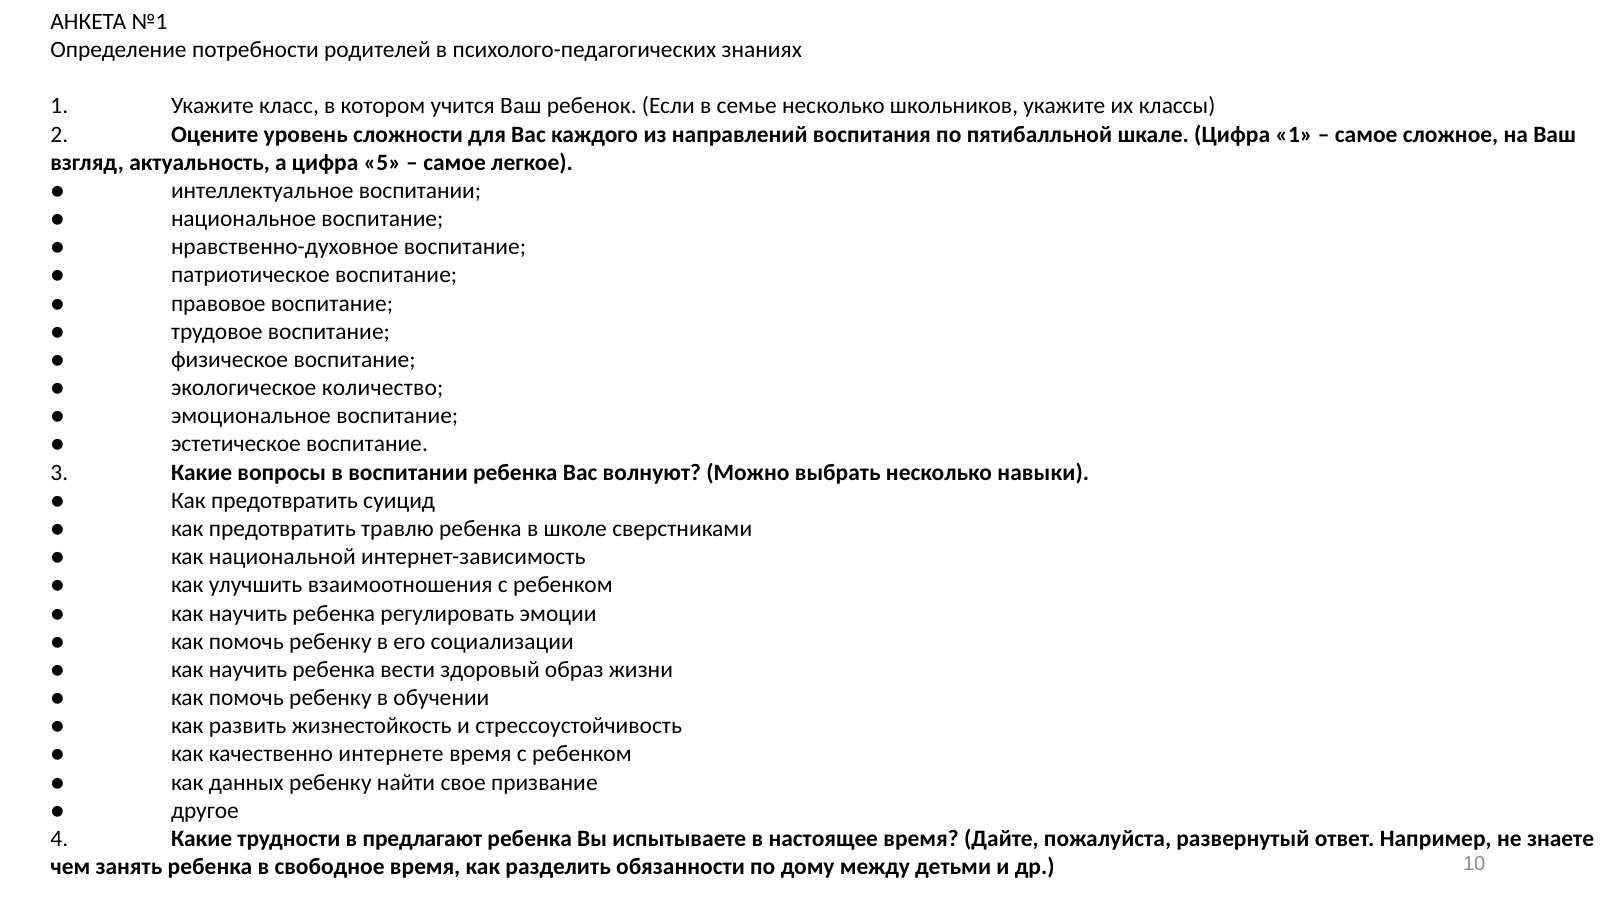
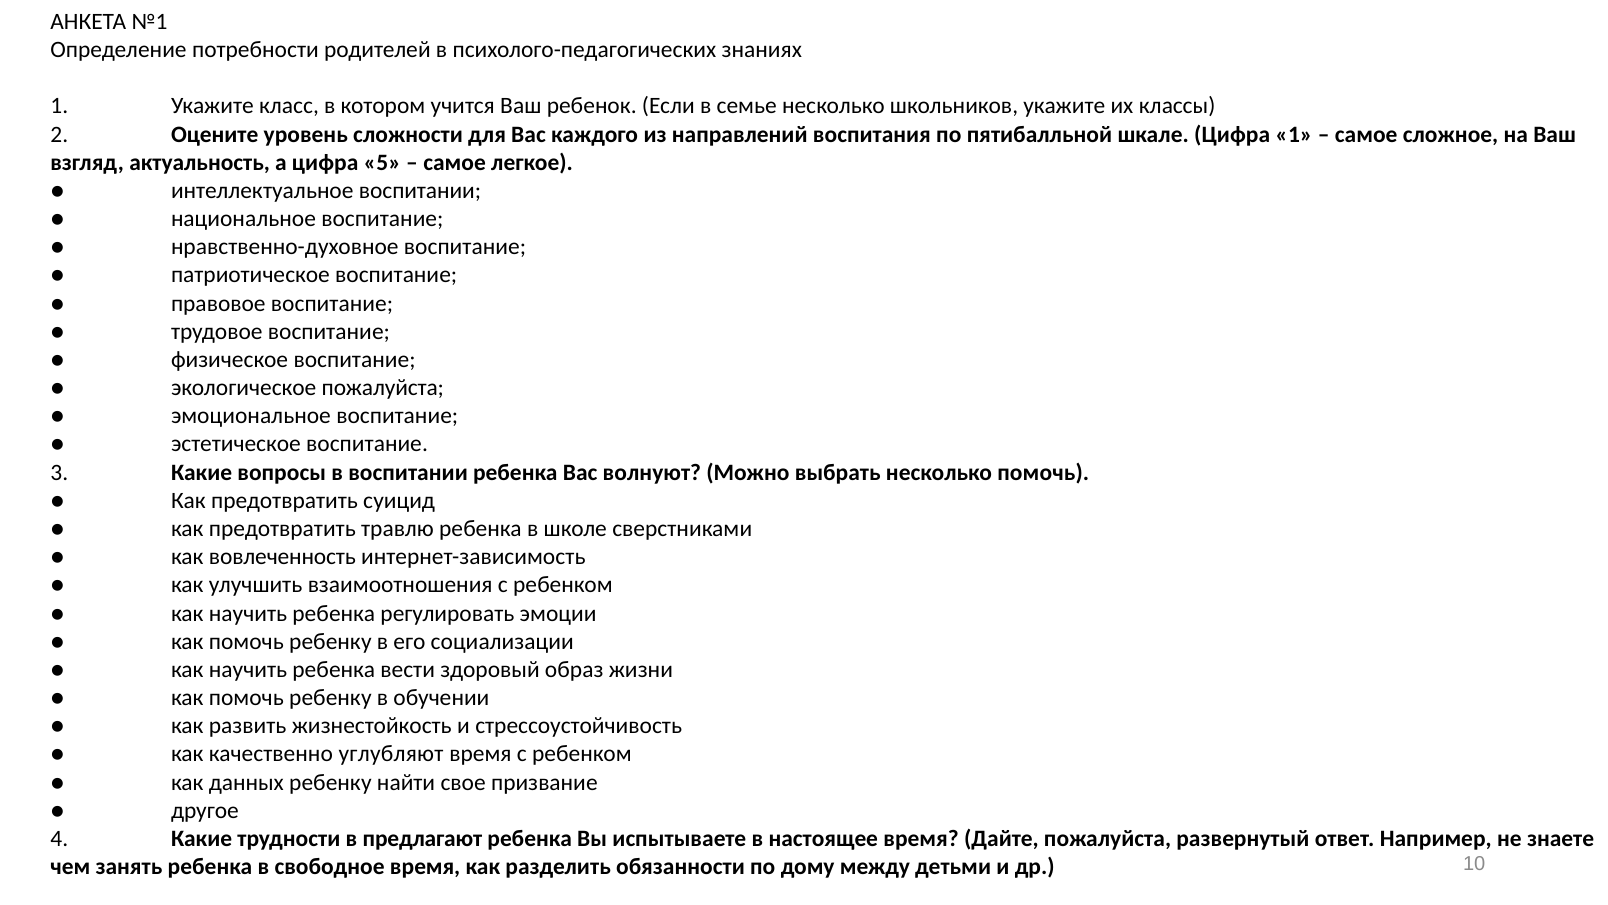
экологическое количество: количество -> пожалуйста (383, 388)
несколько навыки: навыки -> помочь (1043, 472)
национальной: национальной -> вовлеченность (282, 557)
интернете: интернете -> углубляют (391, 754)
